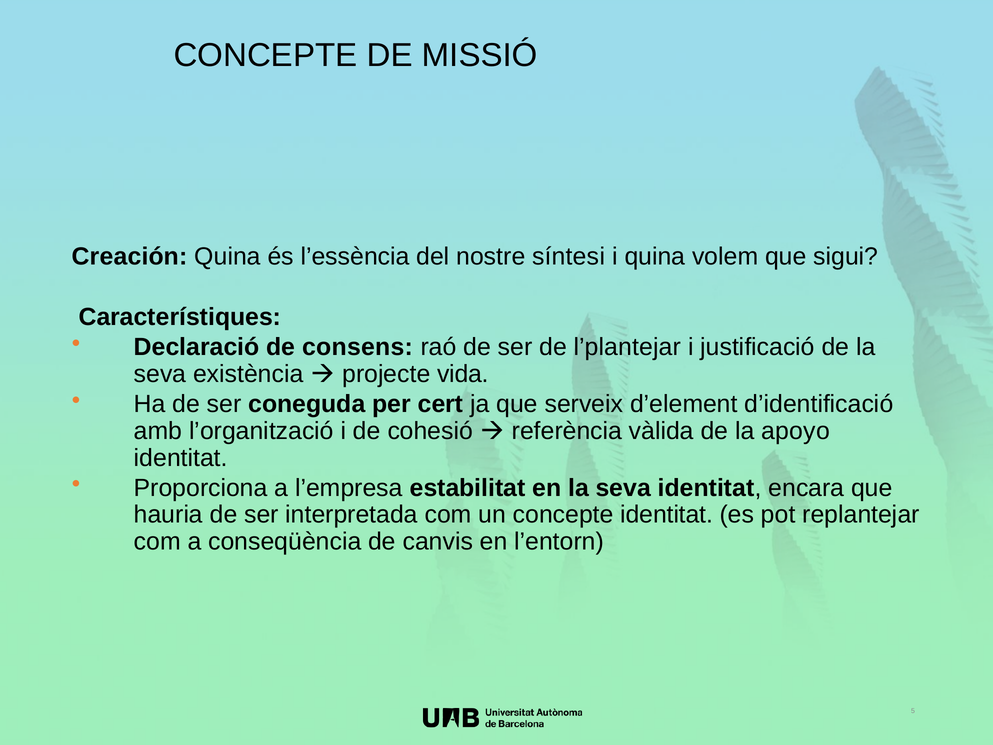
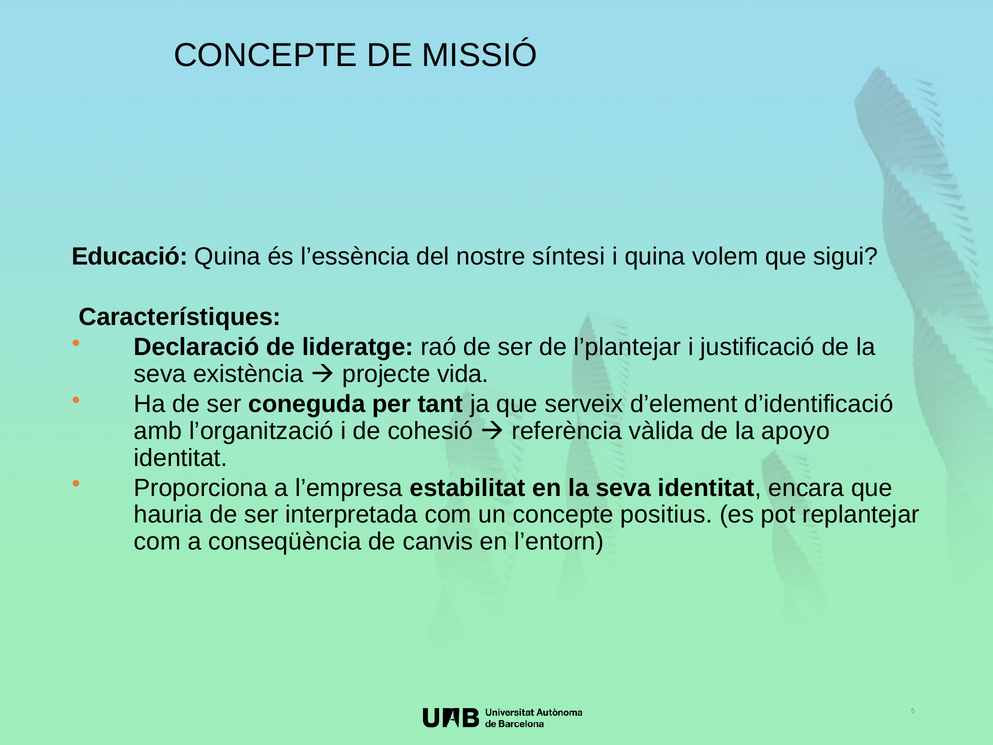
Creación: Creación -> Educació (130, 257)
consens: consens -> lideratge (358, 347)
cert: cert -> tant (440, 404)
concepte identitat: identitat -> positius (667, 515)
